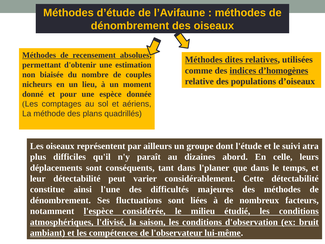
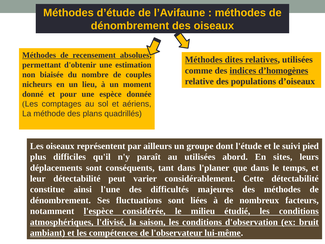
atra: atra -> pied (311, 146)
au dizaines: dizaines -> utilisées (200, 157)
celle: celle -> sites (283, 157)
